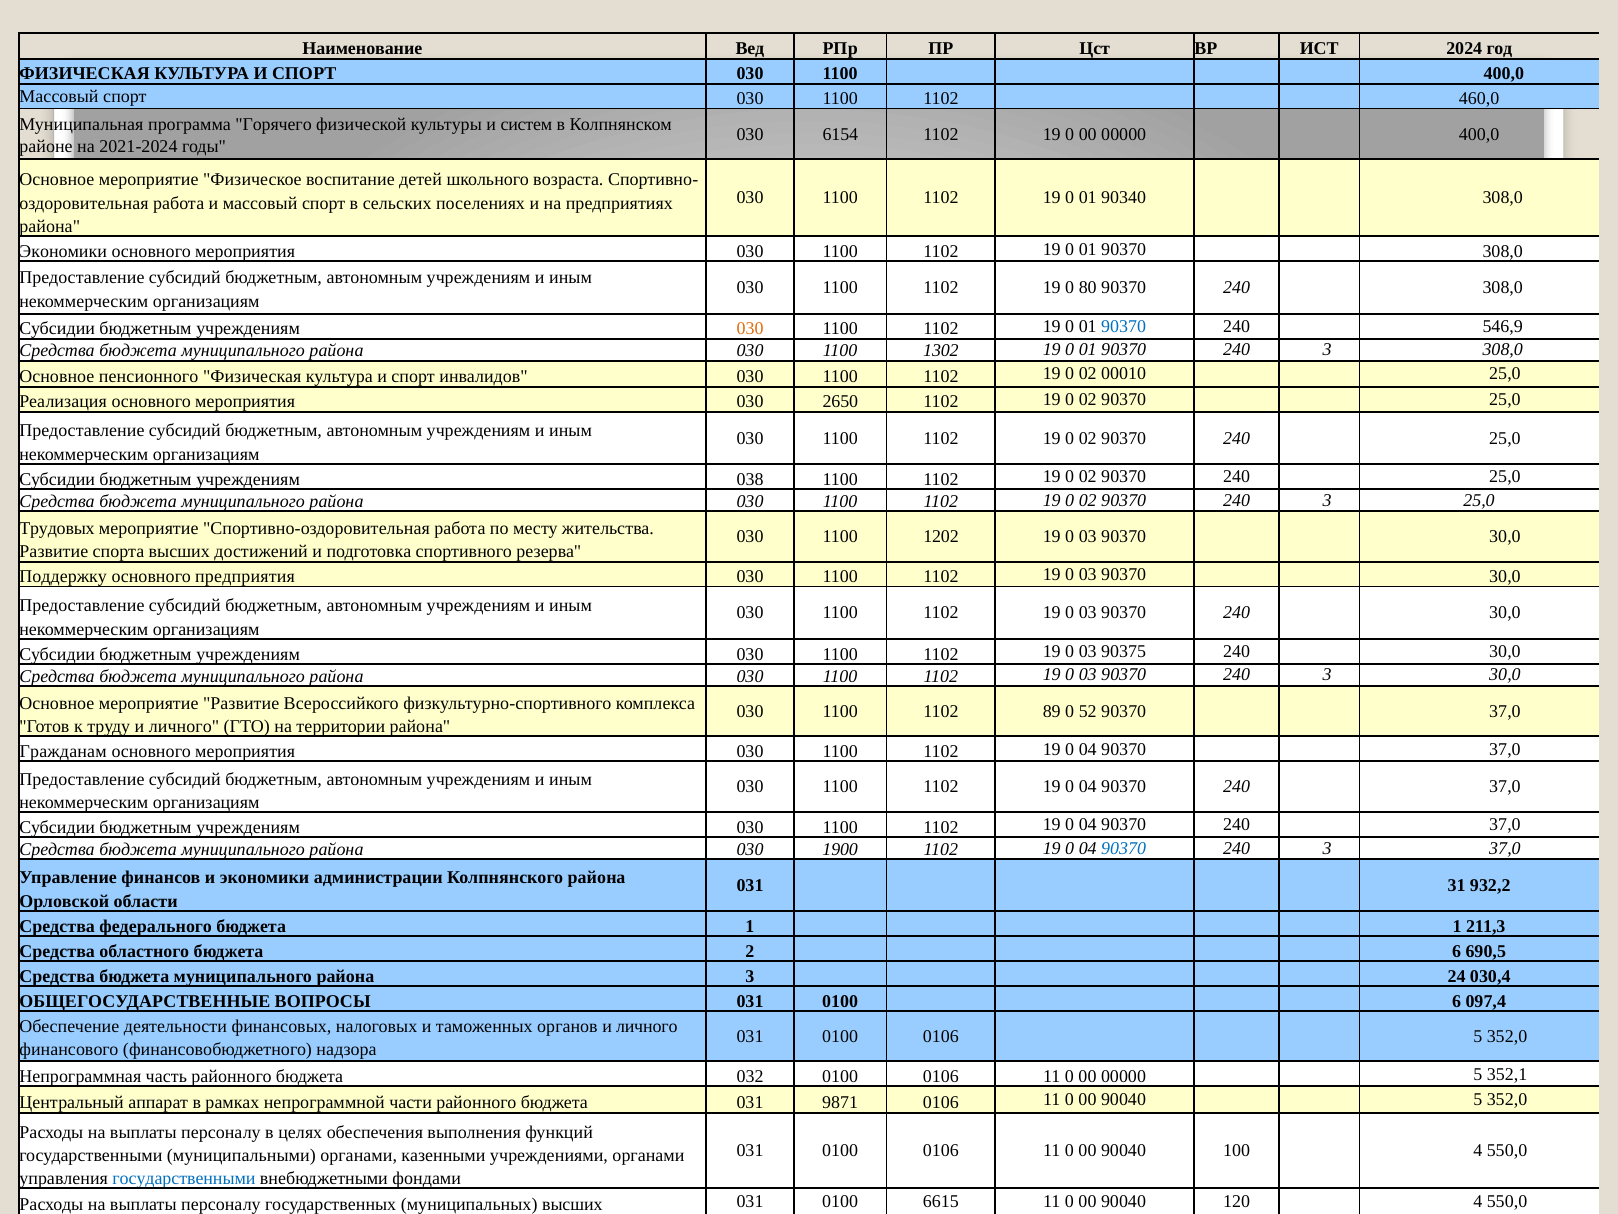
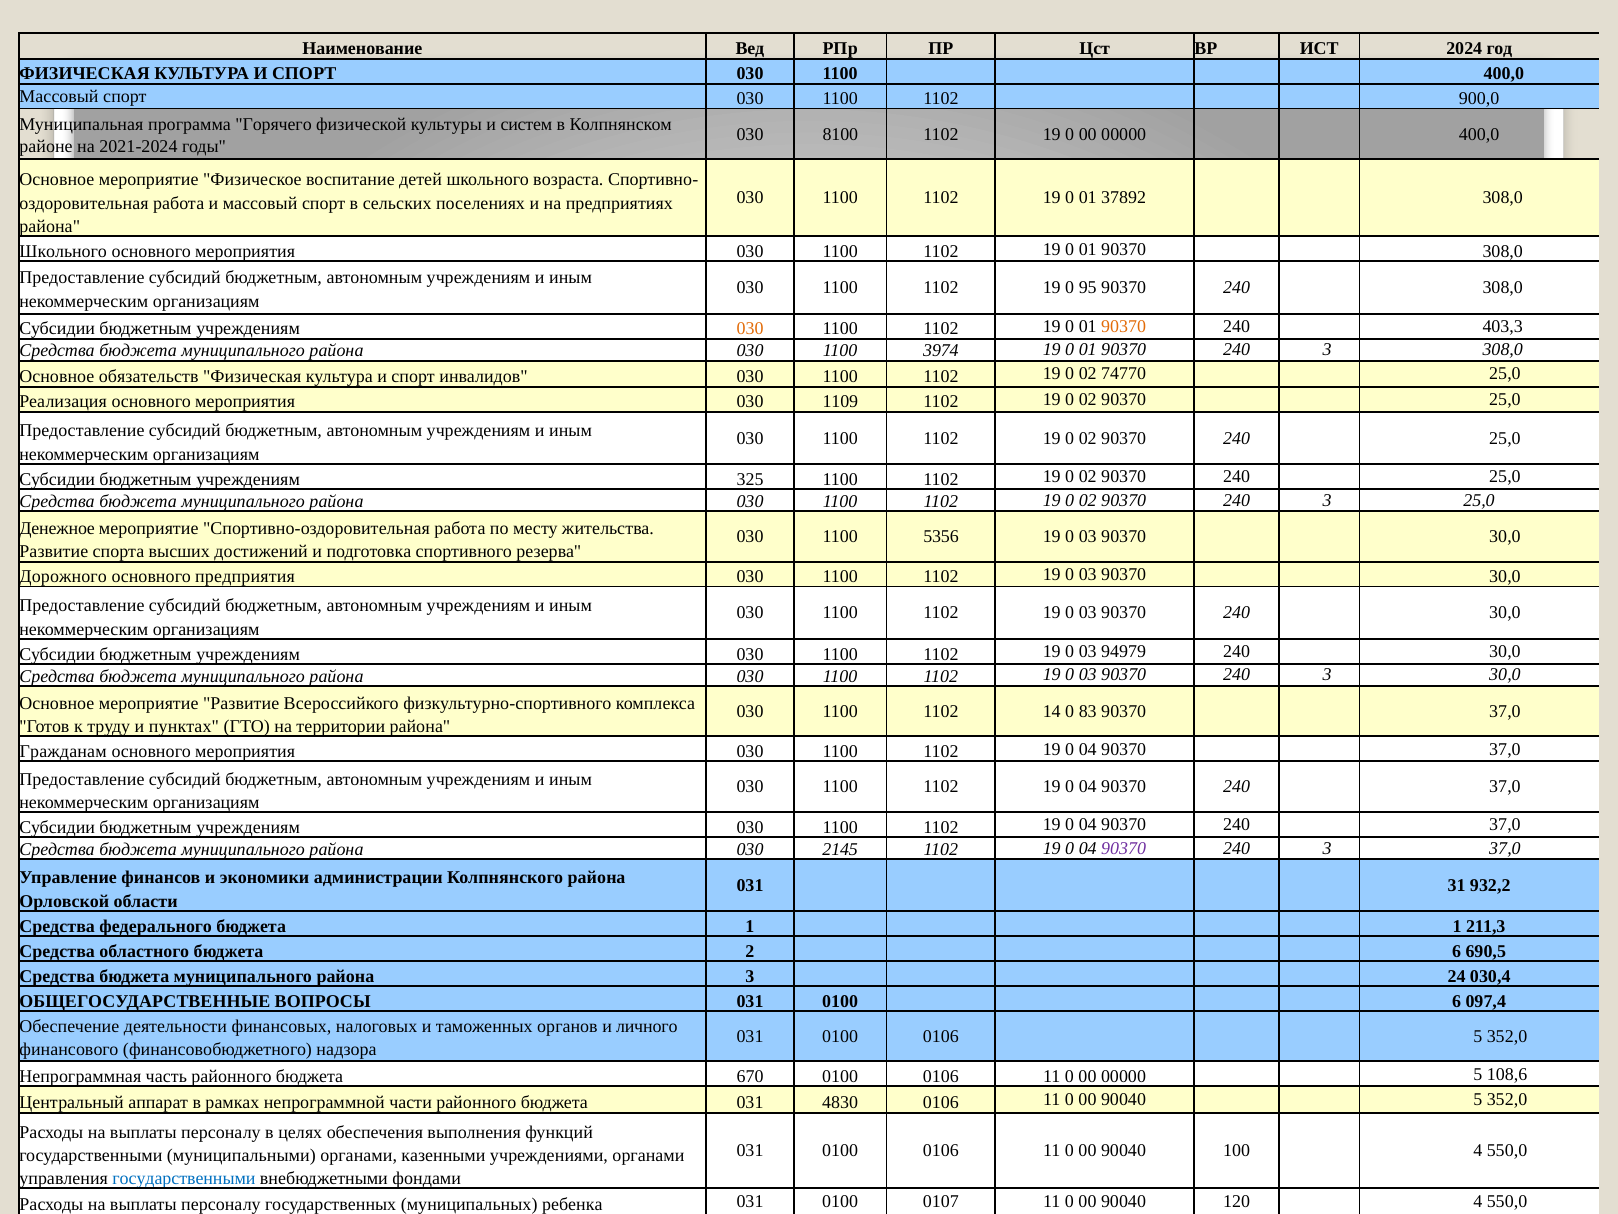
460,0: 460,0 -> 900,0 (1479, 99)
6154: 6154 -> 8100 (840, 134)
90340: 90340 -> 37892 (1124, 198)
Экономики: Экономики -> Школьного (63, 251)
80: 80 -> 95 (1088, 288)
90370 colour: blue -> orange (1124, 326)
546,9: 546,9 -> 403,3 (1503, 326)
1302: 1302 -> 3974 (941, 351)
пенсионного: пенсионного -> обязательств (149, 377)
00010: 00010 -> 74770 (1124, 374)
2650: 2650 -> 1109 (840, 402)
038: 038 -> 325 (750, 479)
Трудовых: Трудовых -> Денежное (57, 529)
1202: 1202 -> 5356 (941, 536)
Поддержку: Поддержку -> Дорожного (63, 577)
90375: 90375 -> 94979 (1124, 651)
89: 89 -> 14 (1052, 711)
52: 52 -> 83 (1088, 711)
труду и личного: личного -> пунктах (184, 726)
1900: 1900 -> 2145 (840, 849)
90370 colour: blue -> purple (1124, 848)
032: 032 -> 670 (750, 1076)
352,1: 352,1 -> 108,6 (1507, 1074)
9871: 9871 -> 4830 (840, 1102)
муниципальных высших: высших -> ребенка (572, 1204)
6615: 6615 -> 0107 (941, 1201)
